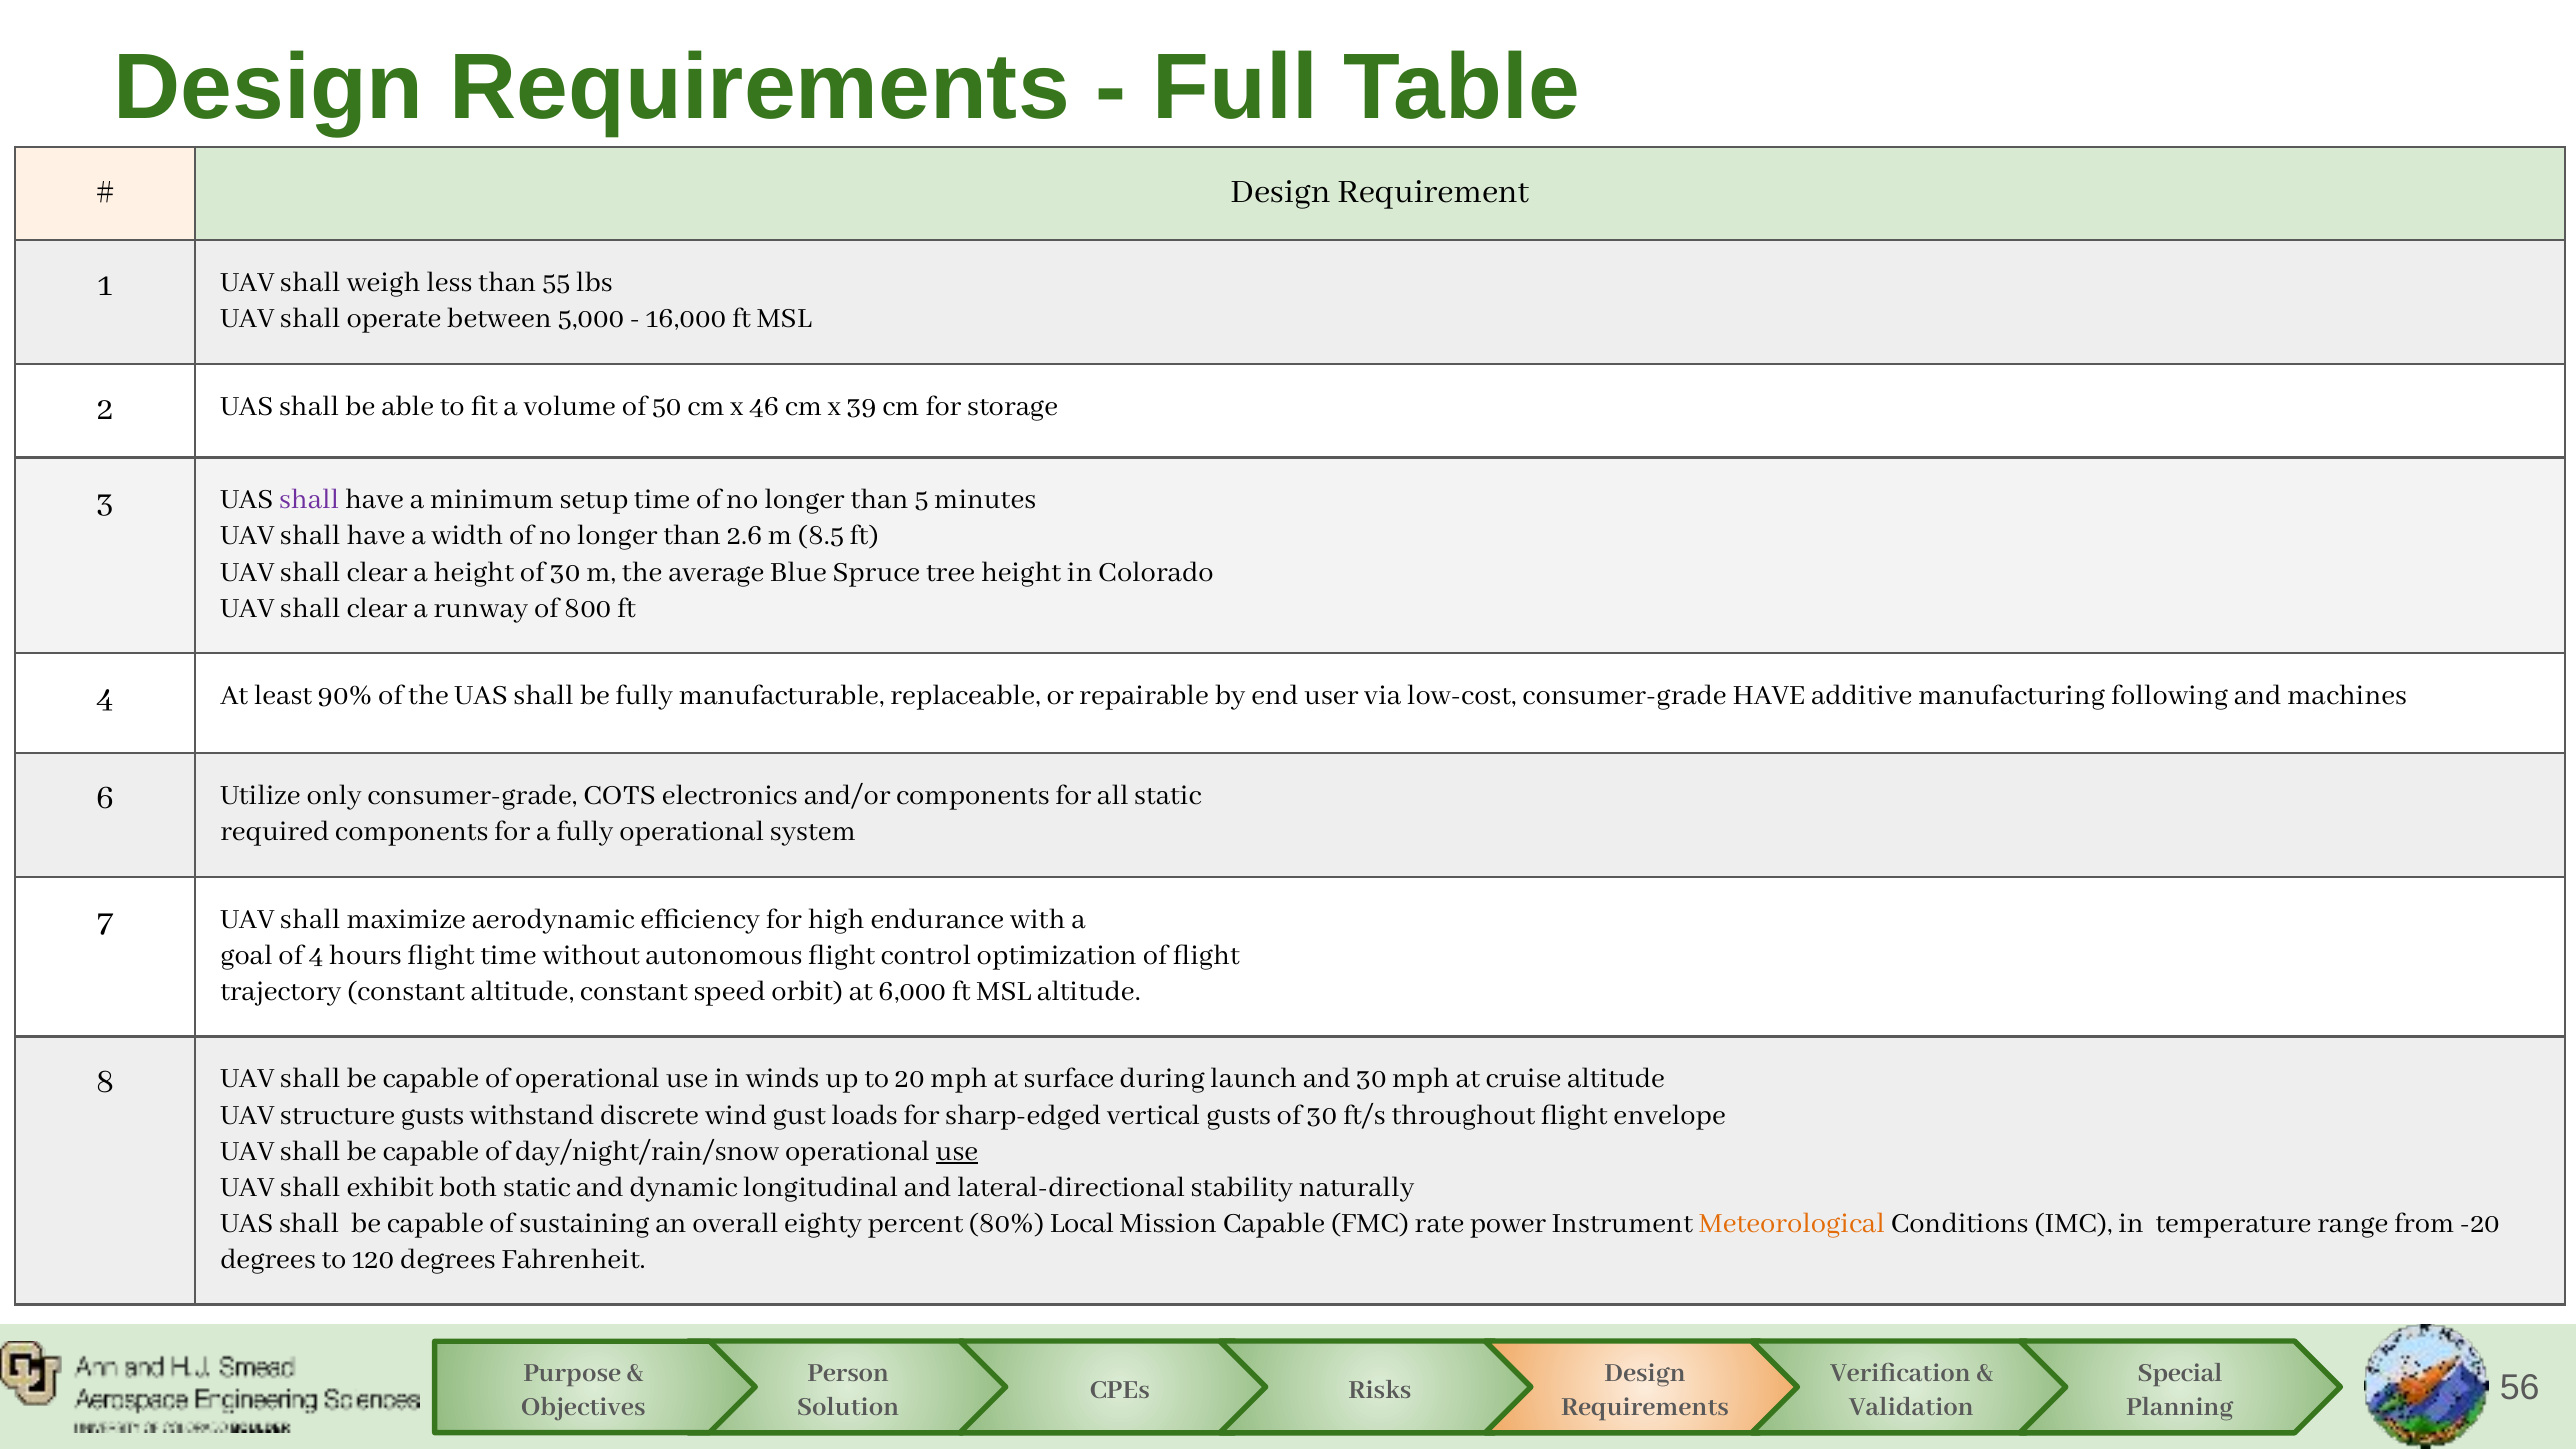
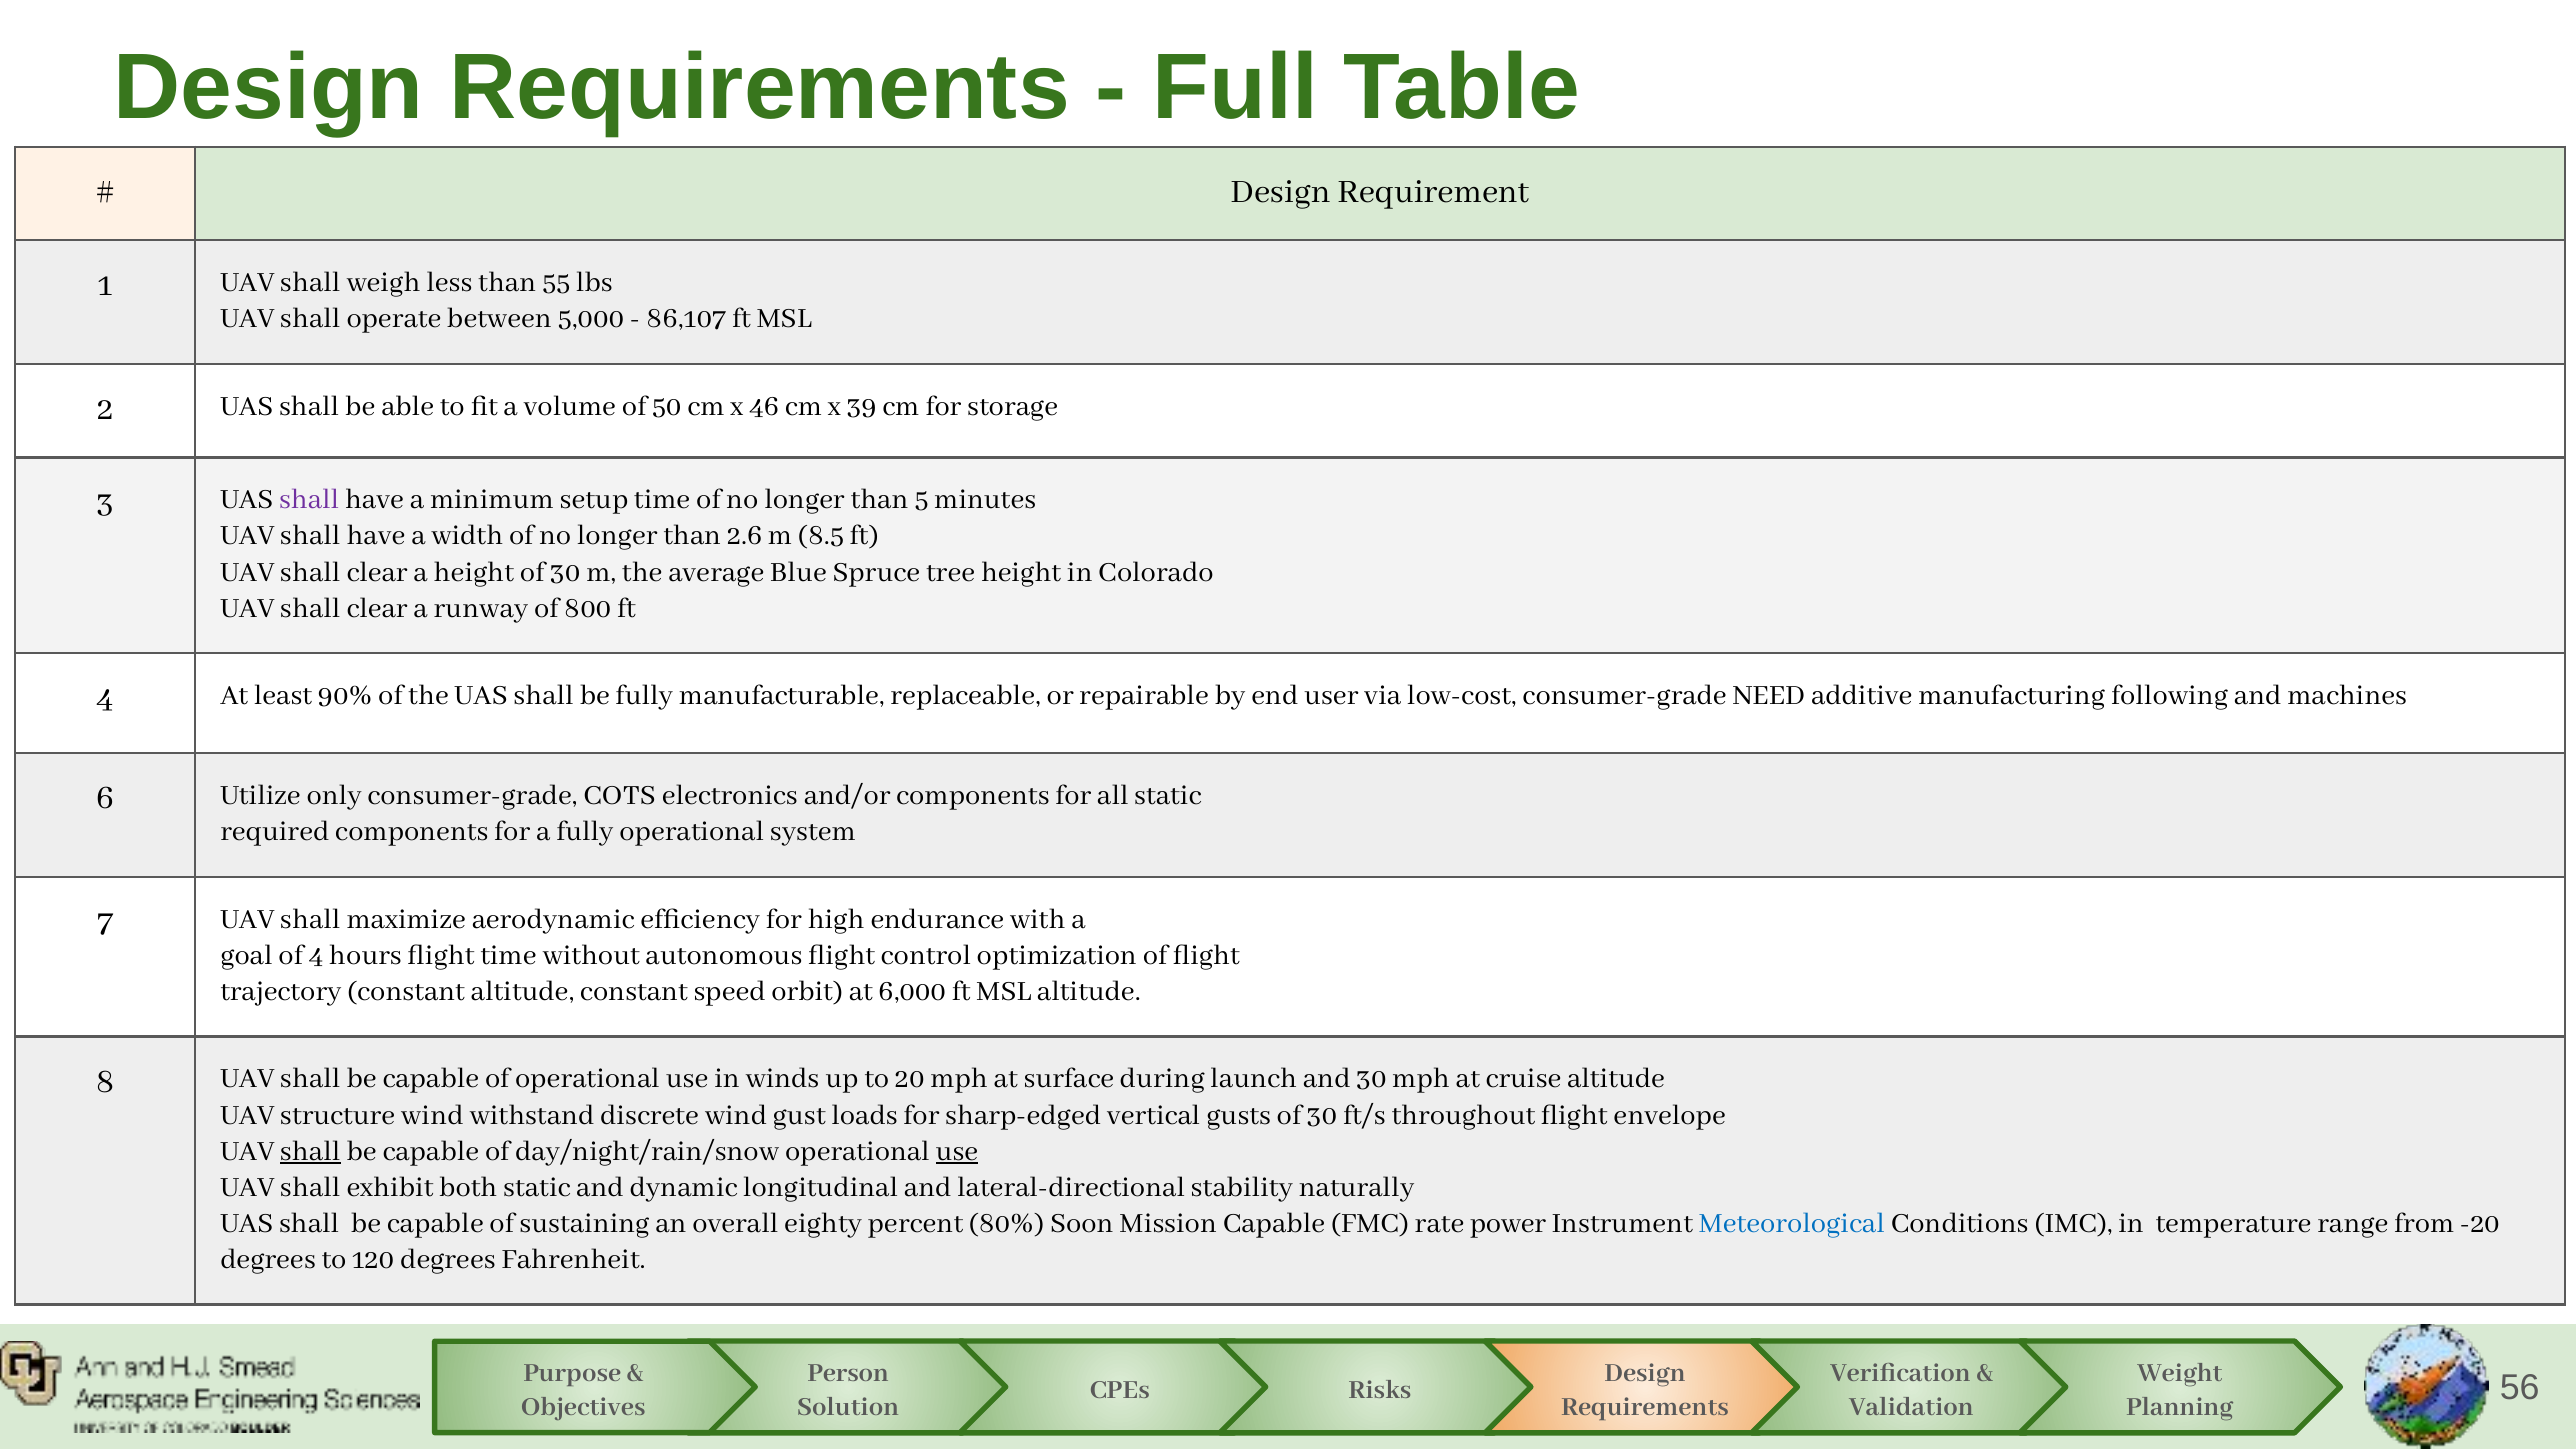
16,000: 16,000 -> 86,107 (686, 318)
consumer-grade HAVE: HAVE -> NEED (1769, 695)
structure gusts: gusts -> wind (432, 1114)
shall underline: none -> present (310, 1150)
Local: Local -> Soon (1082, 1222)
Meteorological colour: orange -> blue (1792, 1222)
Special: Special -> Weight (2180, 1372)
